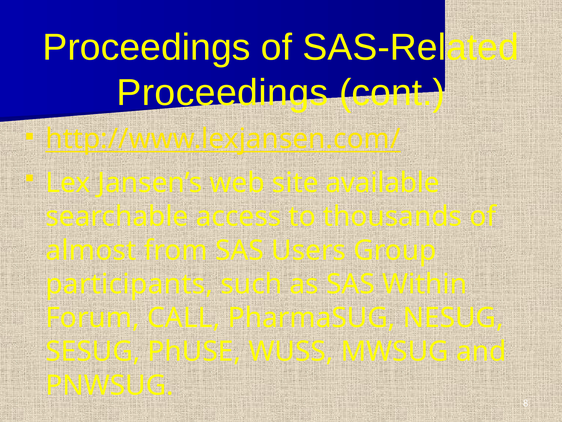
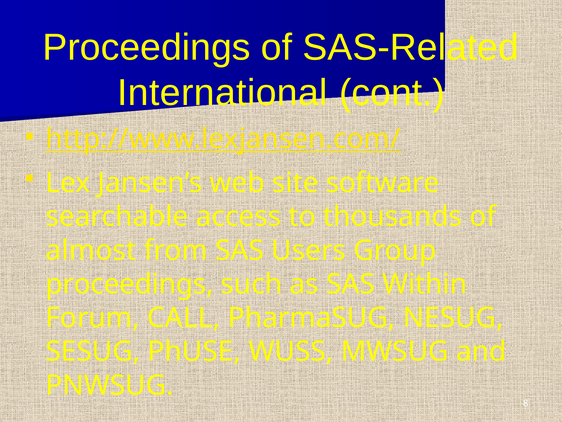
Proceedings: Proceedings -> International (222, 93)
available: available -> software (383, 183)
participants: participants -> proceedings (130, 284)
